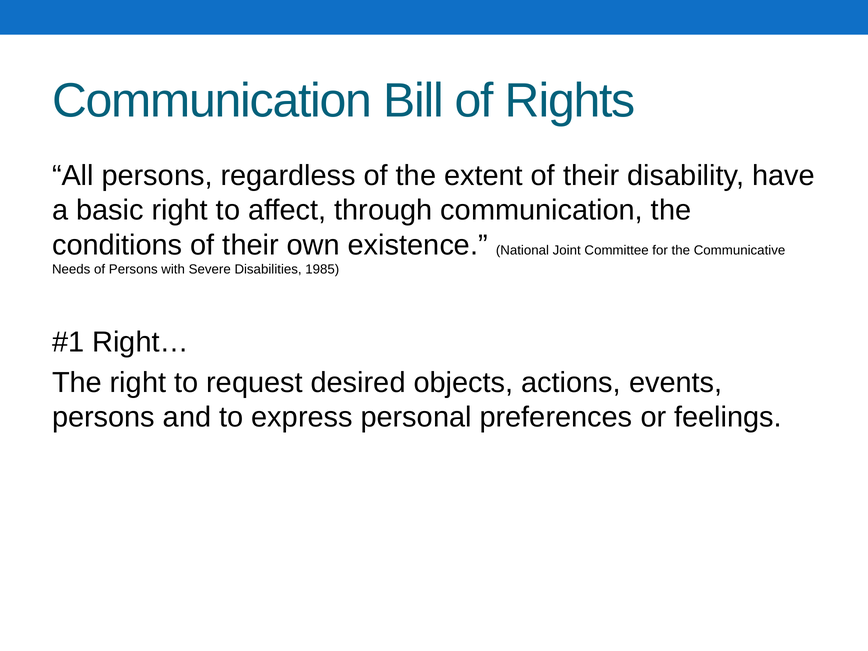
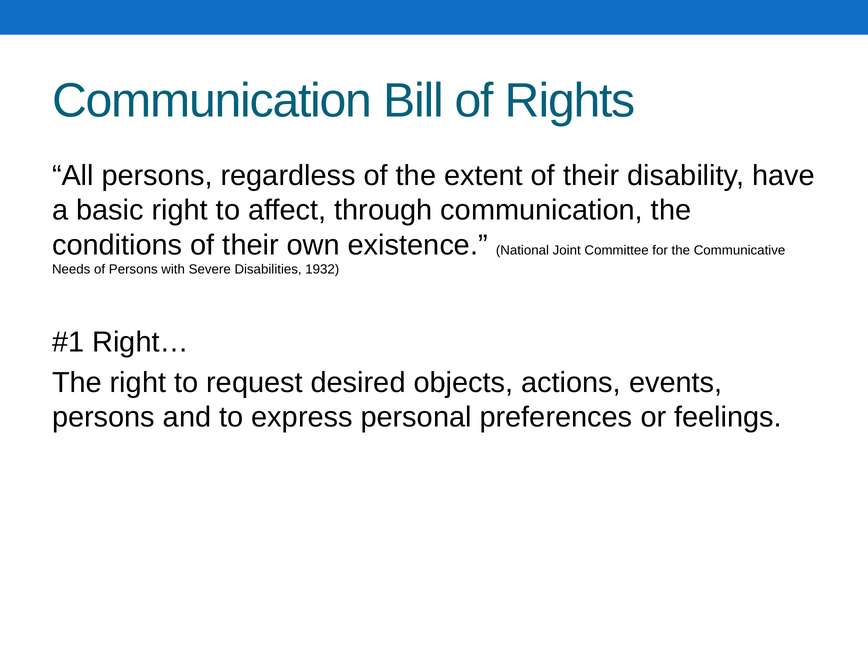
1985: 1985 -> 1932 (322, 269)
